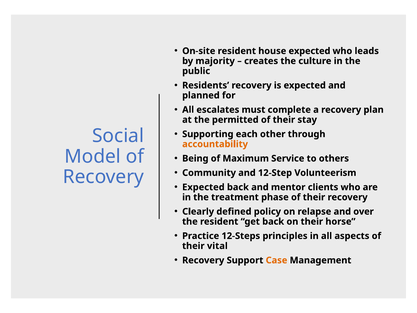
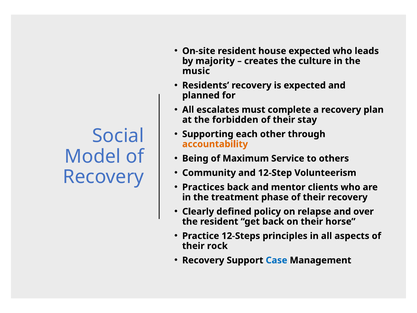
public: public -> music (196, 71)
permitted: permitted -> forbidden (235, 120)
Expected: Expected -> Practices (203, 187)
vital: vital -> rock (217, 246)
Case colour: orange -> blue (277, 260)
